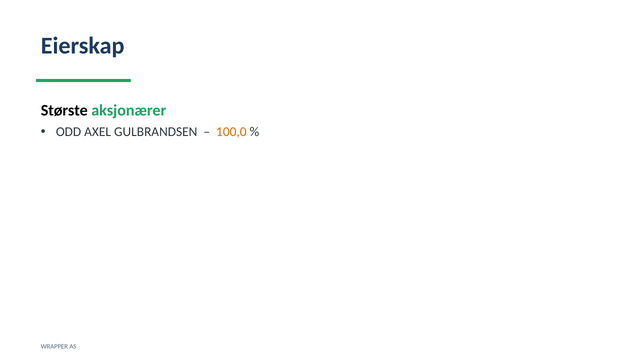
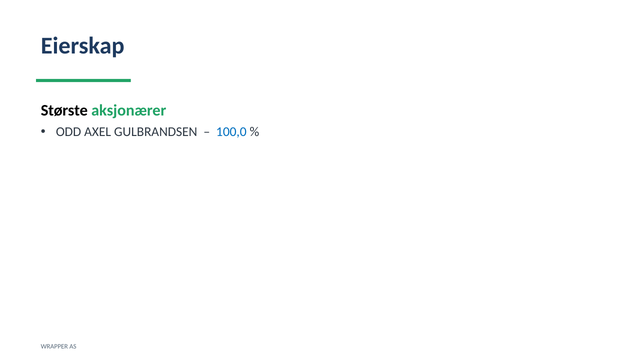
100,0 colour: orange -> blue (231, 132)
